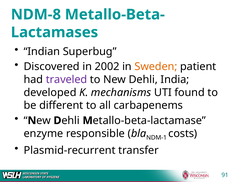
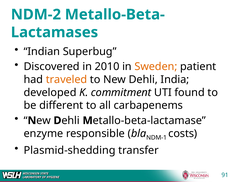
NDM-8: NDM-8 -> NDM-2 (36, 15)
2002: 2002 -> 2010 (107, 67)
traveled colour: purple -> orange (67, 80)
mechanisms: mechanisms -> commitment (121, 93)
Plasmid-recurrent: Plasmid-recurrent -> Plasmid-shedding (70, 151)
